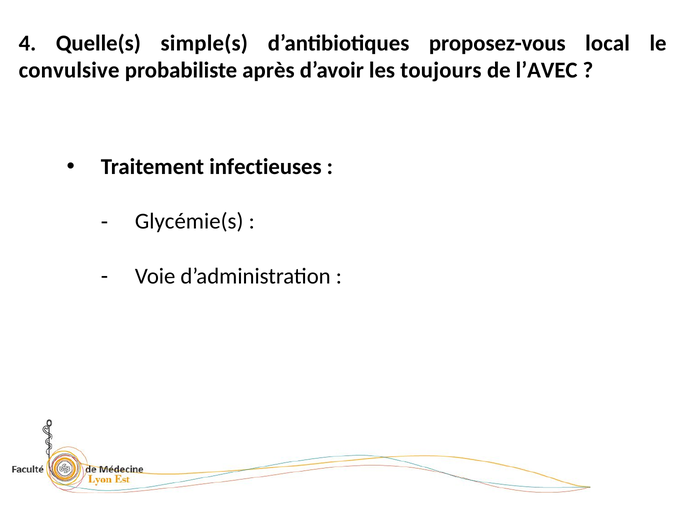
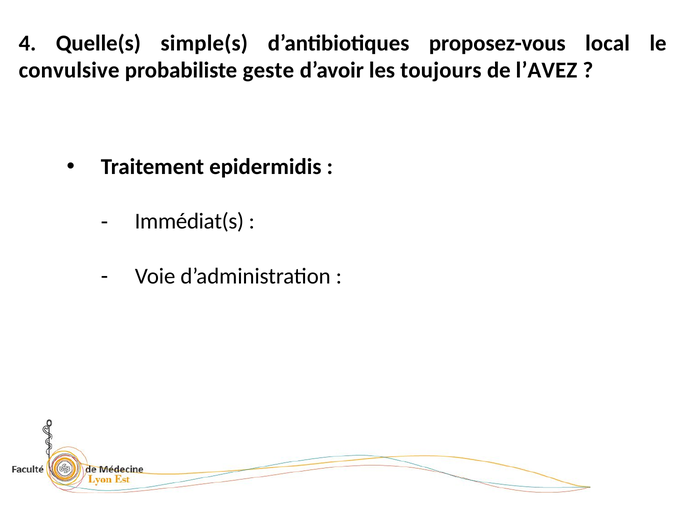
après: après -> geste (268, 70)
l’AVEC: l’AVEC -> l’AVEZ (547, 70)
infectieuses: infectieuses -> epidermidis (265, 167)
Glycémie(s: Glycémie(s -> Immédiat(s (189, 222)
